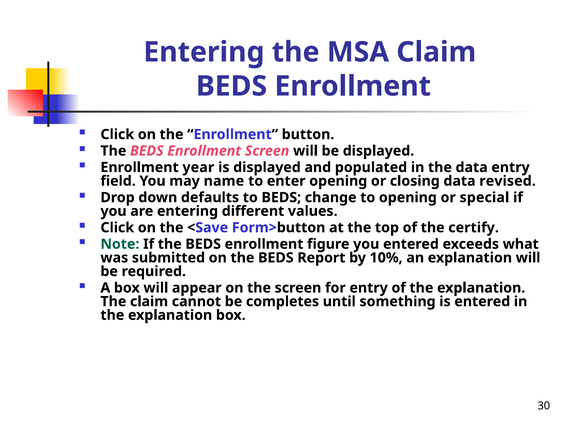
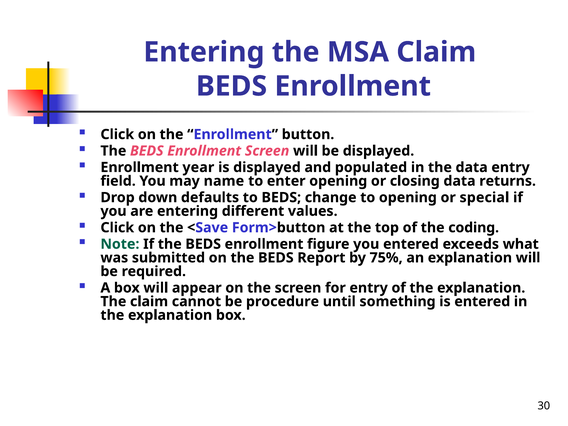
revised: revised -> returns (508, 181)
certify: certify -> coding (474, 228)
10%: 10% -> 75% (386, 258)
completes: completes -> procedure (283, 301)
